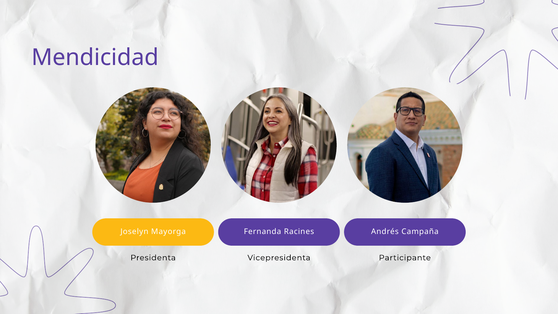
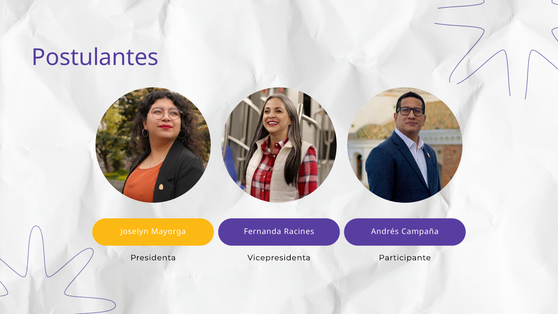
Mendicidad: Mendicidad -> Postulantes (95, 57)
